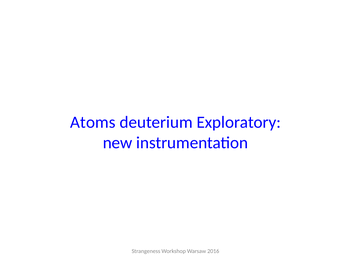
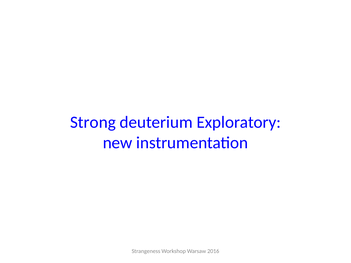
Atoms: Atoms -> Strong (93, 122)
